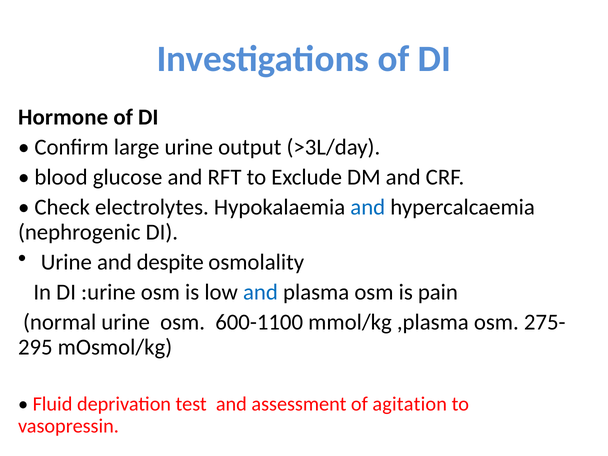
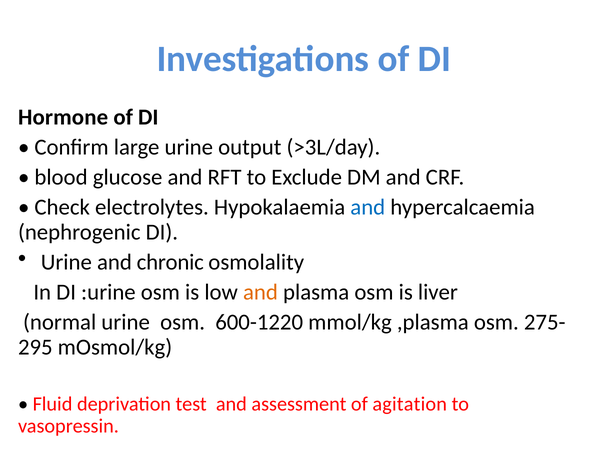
despite: despite -> chronic (170, 262)
and colour: blue -> orange (260, 292)
pain: pain -> liver (438, 292)
600-1100: 600-1100 -> 600-1220 (259, 322)
